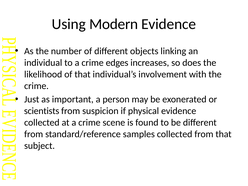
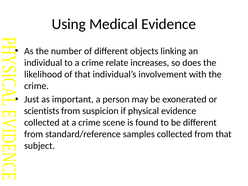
Modern: Modern -> Medical (114, 24)
edges: edges -> relate (117, 63)
